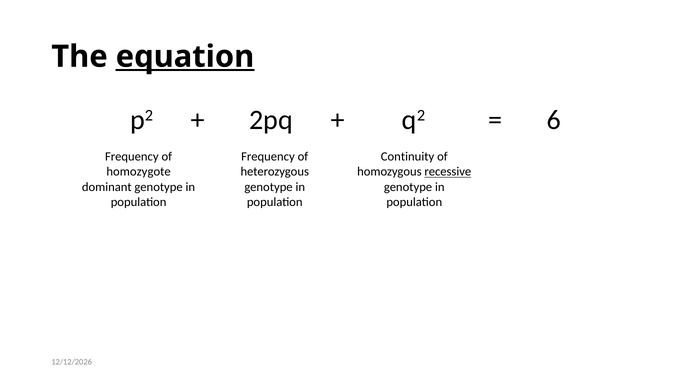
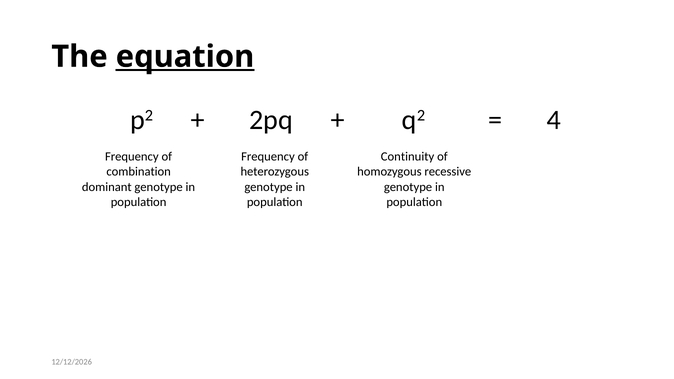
6: 6 -> 4 (554, 120)
homozygote: homozygote -> combination (139, 172)
recessive underline: present -> none (448, 172)
